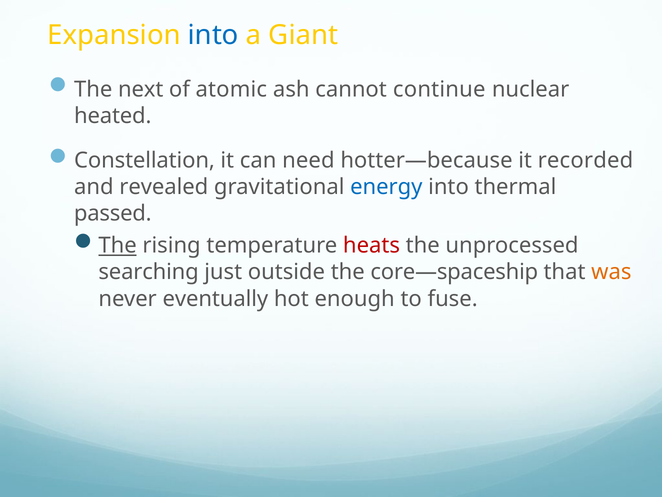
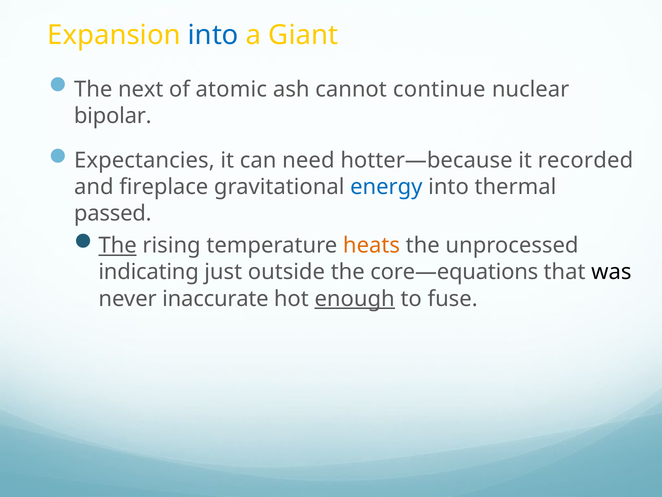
heated: heated -> bipolar (113, 116)
Constellation: Constellation -> Expectancies (144, 160)
revealed: revealed -> fireplace (164, 187)
heats colour: red -> orange (371, 245)
searching: searching -> indicating (149, 272)
core—spaceship: core—spaceship -> core—equations (454, 272)
was colour: orange -> black (611, 272)
eventually: eventually -> inaccurate (215, 298)
enough underline: none -> present (355, 298)
